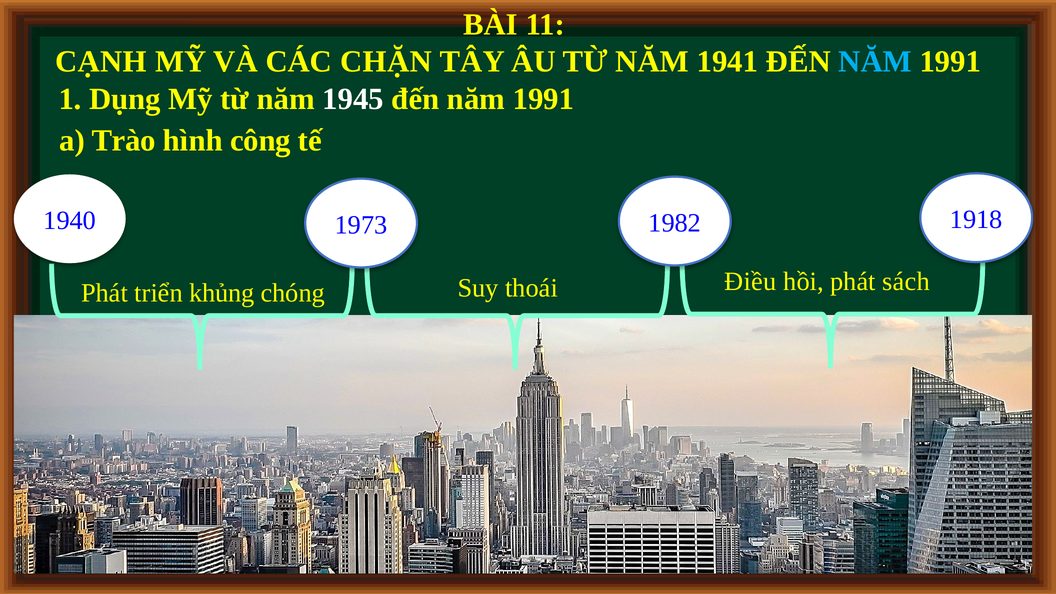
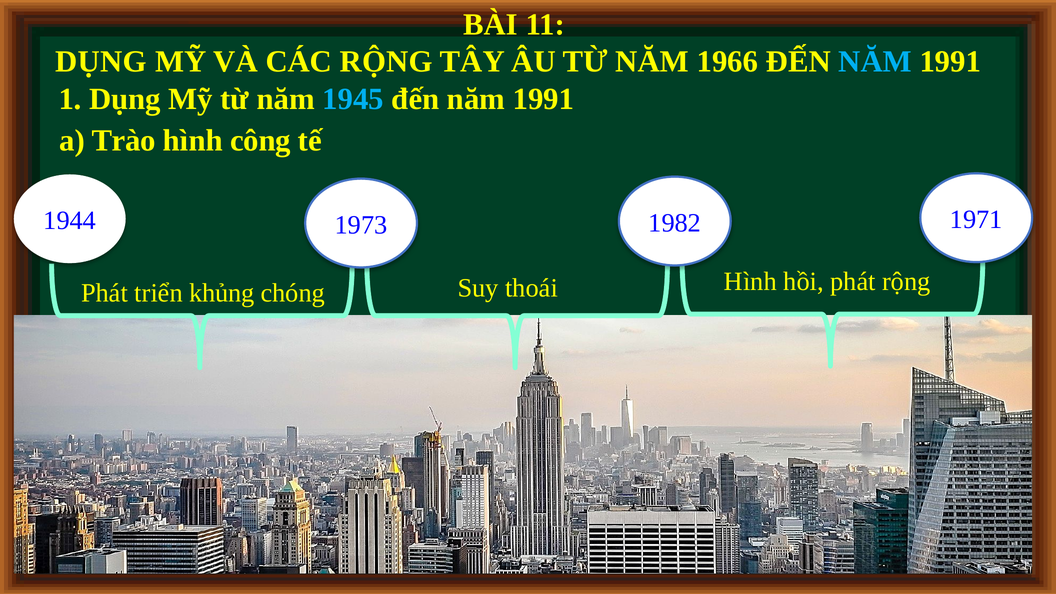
CẠNH: CẠNH -> DỤNG (101, 61)
CÁC CHẶN: CHẶN -> RỘNG (386, 61)
1941: 1941 -> 1966 (727, 61)
1945 colour: white -> light blue (353, 99)
1918: 1918 -> 1971 (976, 220)
1940: 1940 -> 1944 (70, 221)
thoái Điều: Điều -> Hình (750, 281)
phát sách: sách -> rộng (906, 281)
